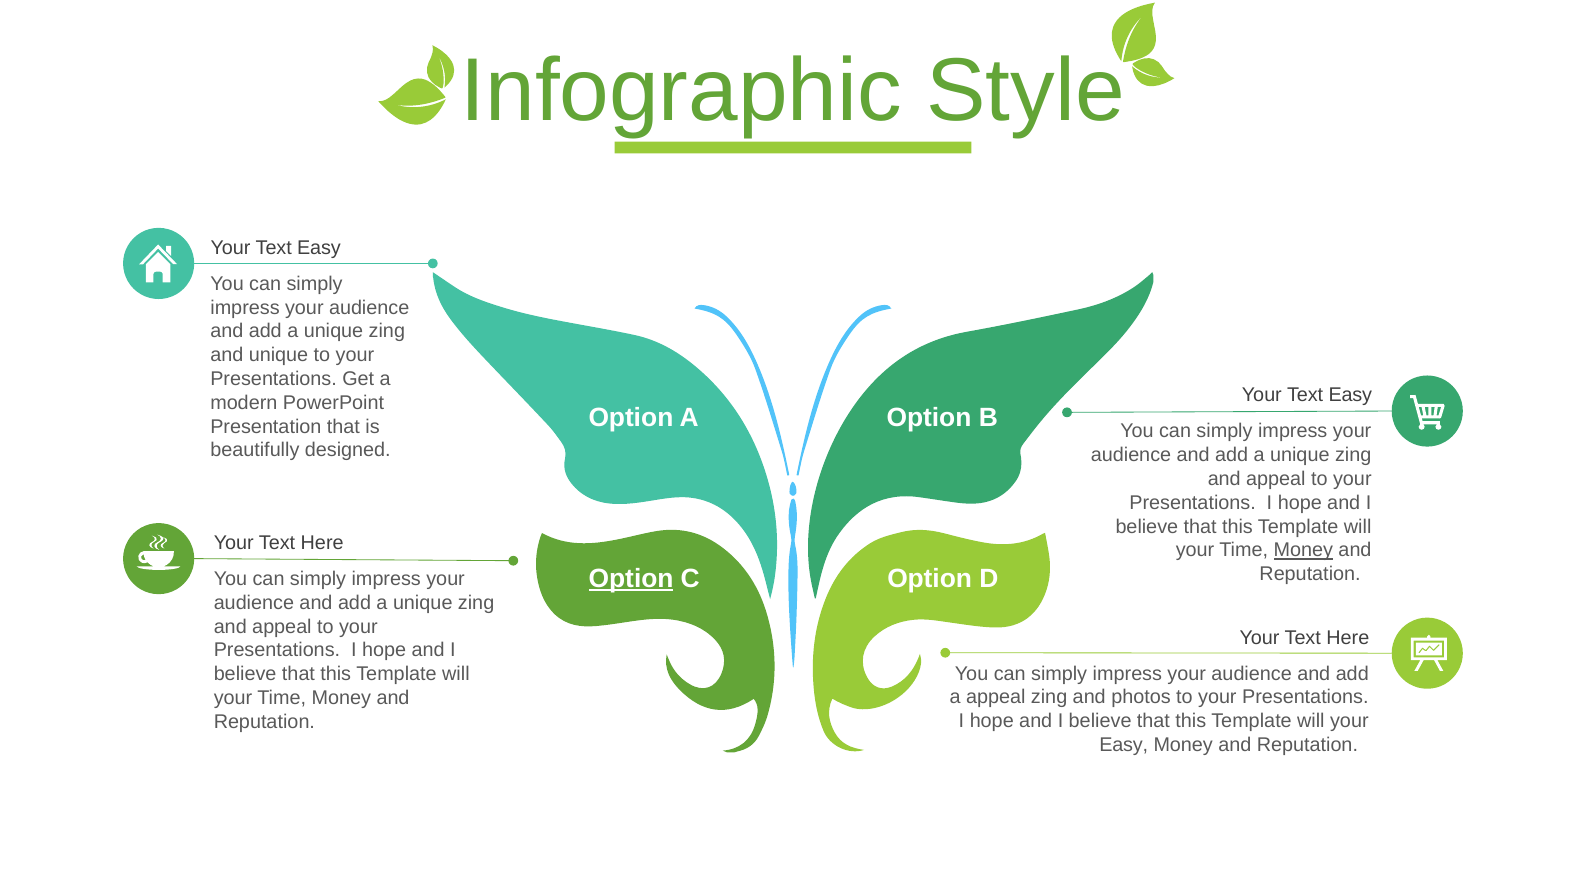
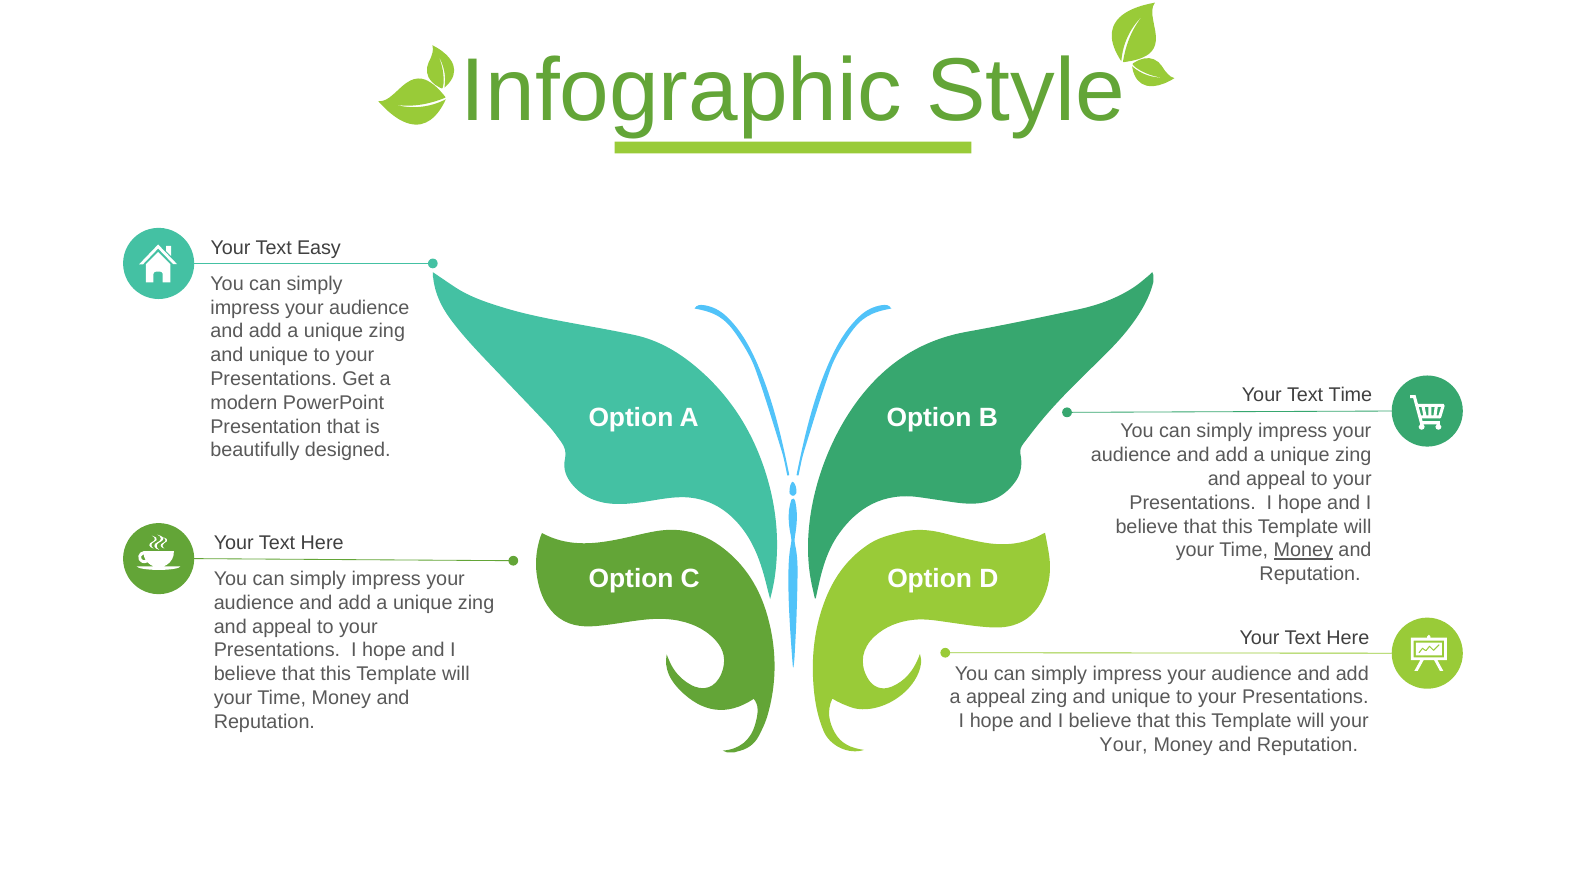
Easy: Easy -> Time (1350, 395)
Option underline: present -> none (631, 578)
photos: photos -> unique (1141, 697)
Easy: Easy -> Your (1124, 745)
